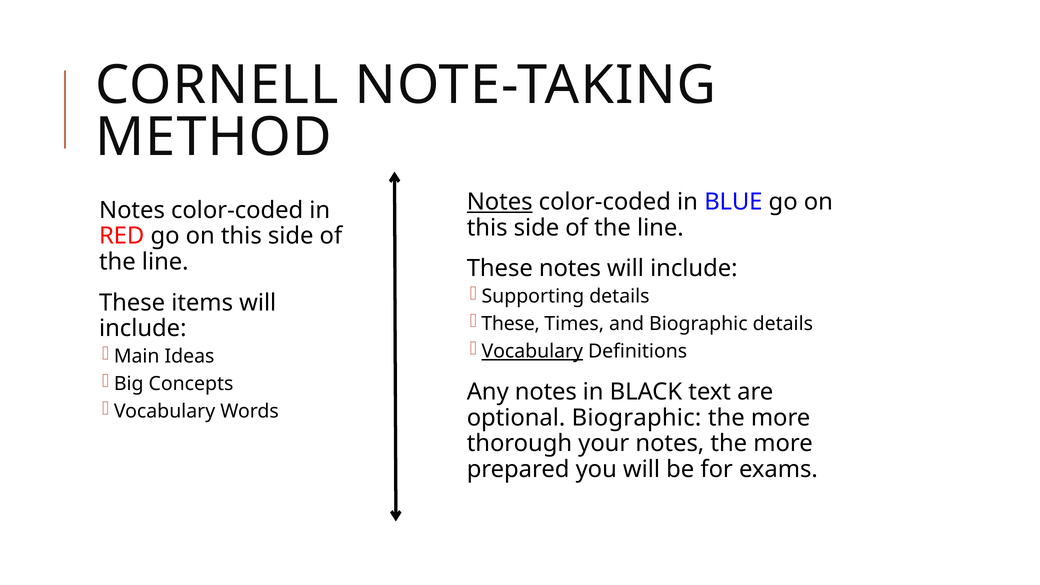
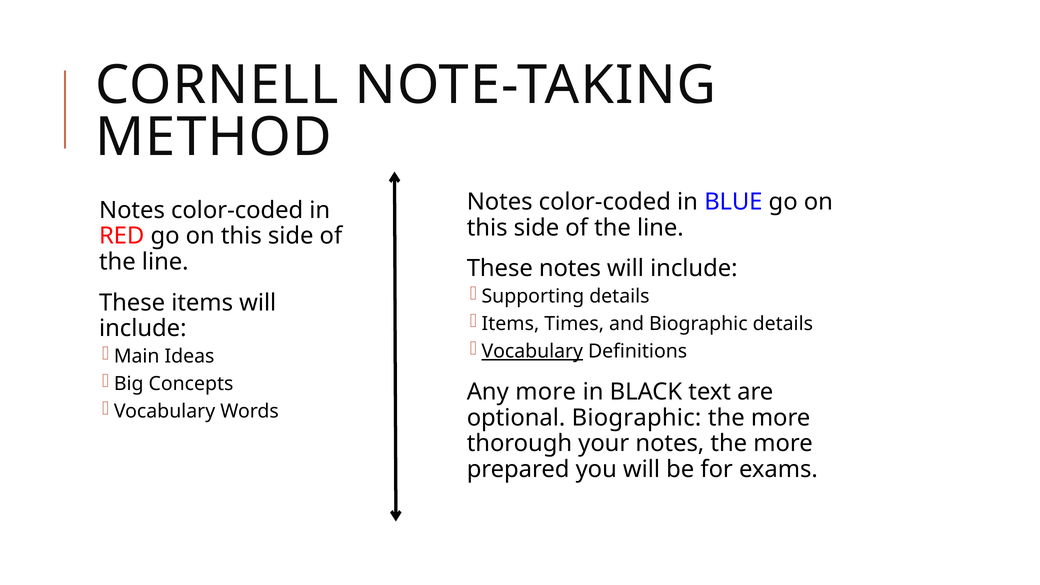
Notes underline: present -> none (500, 202)
These: These -> Items (510, 324)
Any notes: notes -> more (546, 392)
